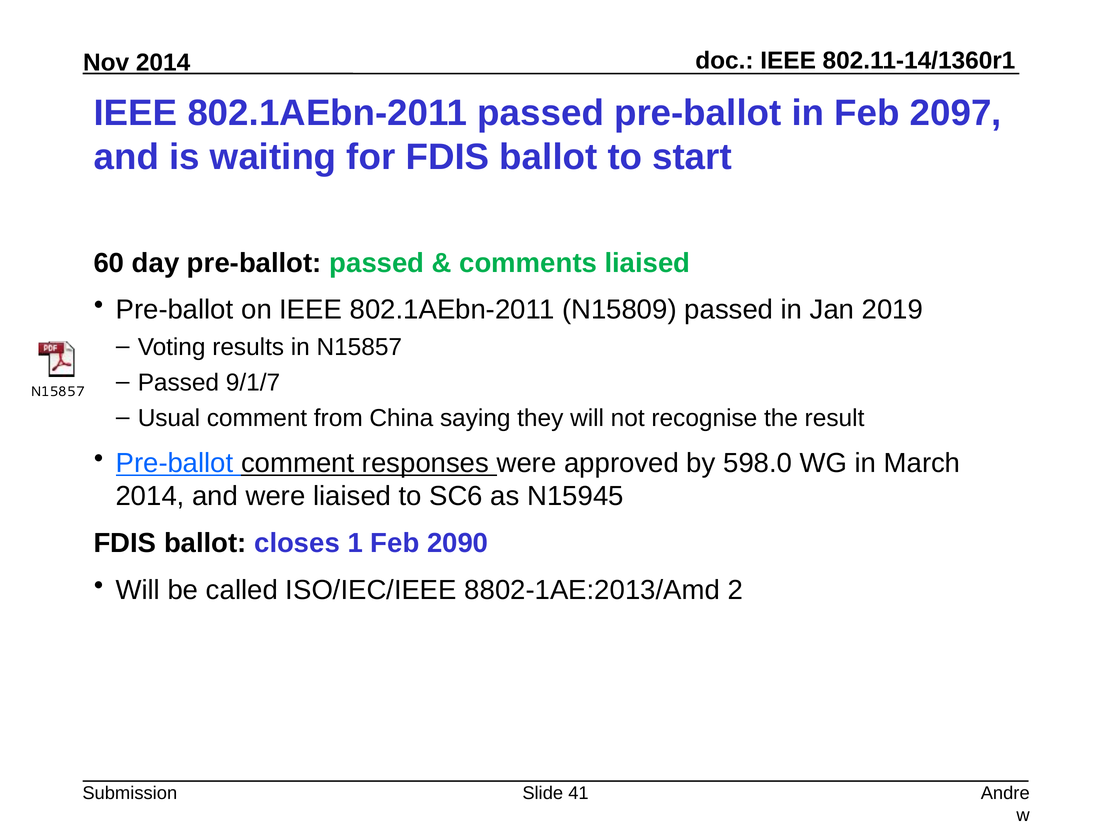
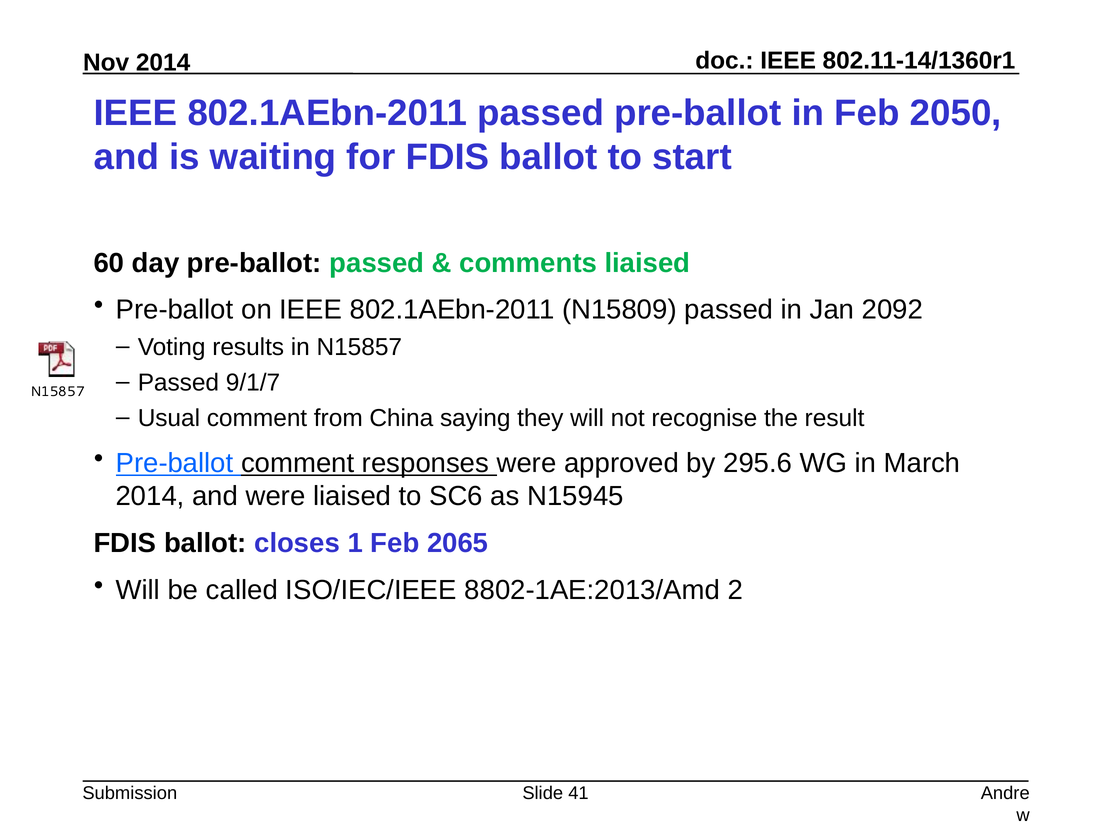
2097: 2097 -> 2050 (956, 113)
2019: 2019 -> 2092 (892, 310)
598.0: 598.0 -> 295.6 (758, 463)
2090: 2090 -> 2065 (458, 543)
